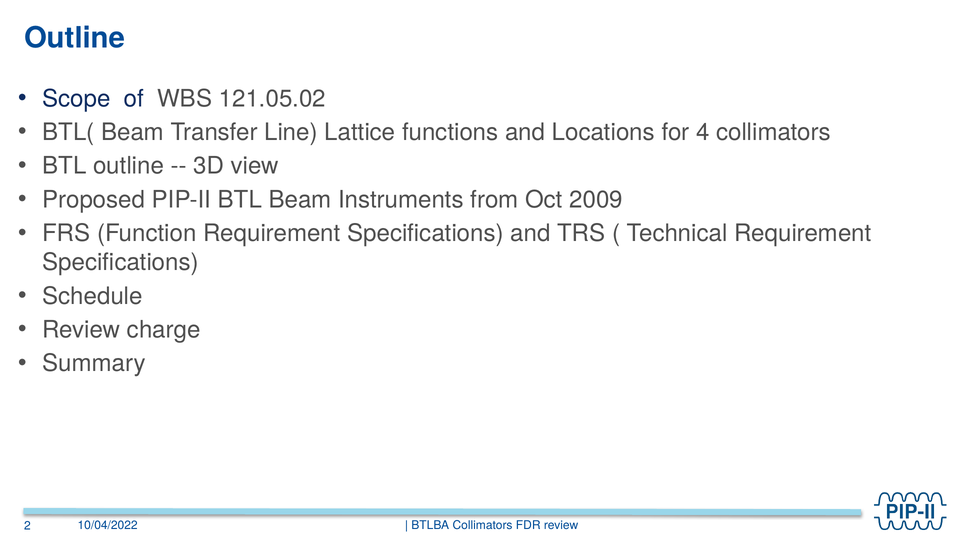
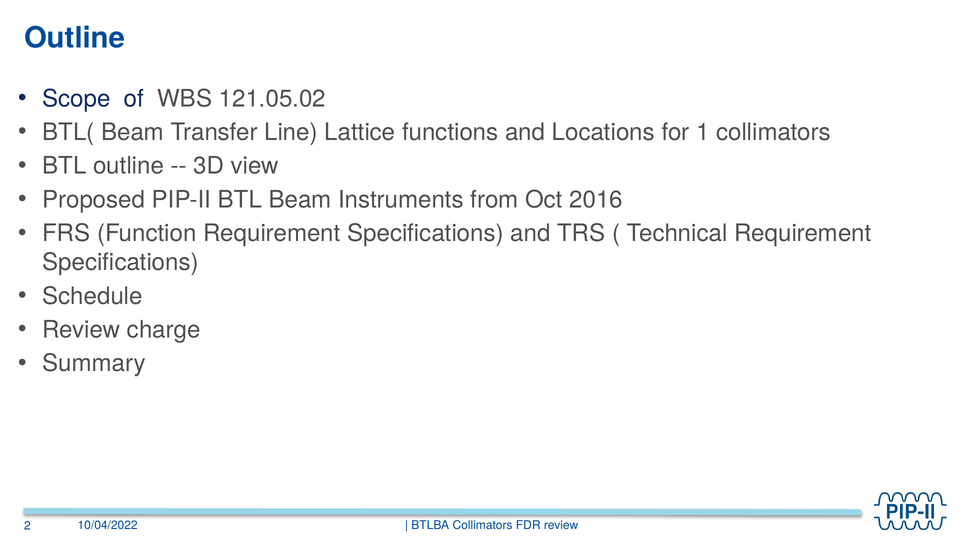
4: 4 -> 1 (703, 132)
2009: 2009 -> 2016 (596, 200)
